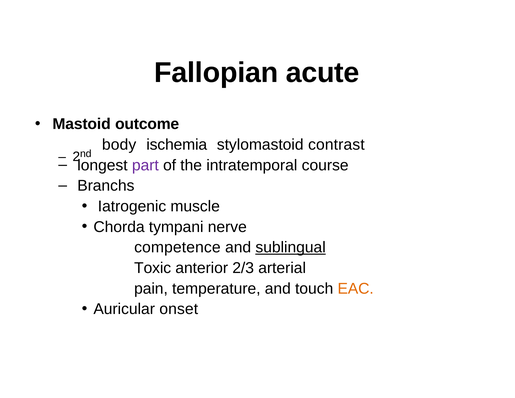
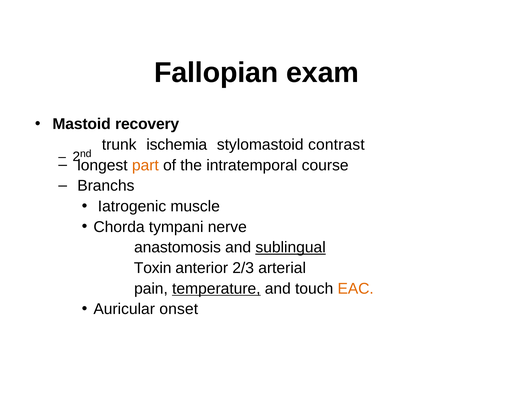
acute: acute -> exam (323, 73)
outcome: outcome -> recovery (147, 124)
body: body -> trunk (119, 145)
part colour: purple -> orange (145, 165)
competence: competence -> anastomosis (178, 247)
Toxic: Toxic -> Toxin (153, 268)
temperature underline: none -> present (216, 289)
